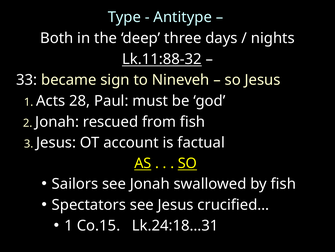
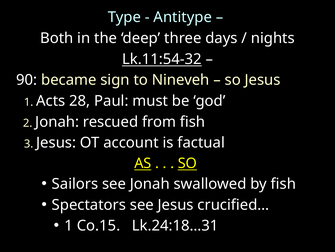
Lk.11:88-32: Lk.11:88-32 -> Lk.11:54-32 (162, 59)
33: 33 -> 90 (27, 80)
